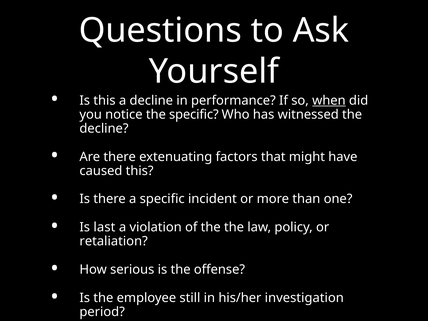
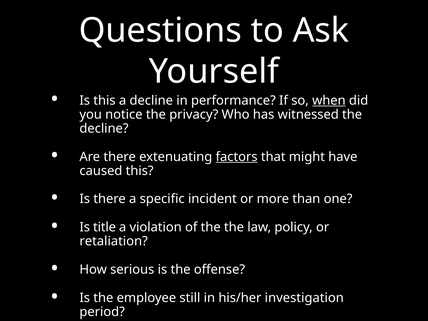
the specific: specific -> privacy (194, 114)
factors underline: none -> present (237, 157)
last: last -> title (105, 227)
